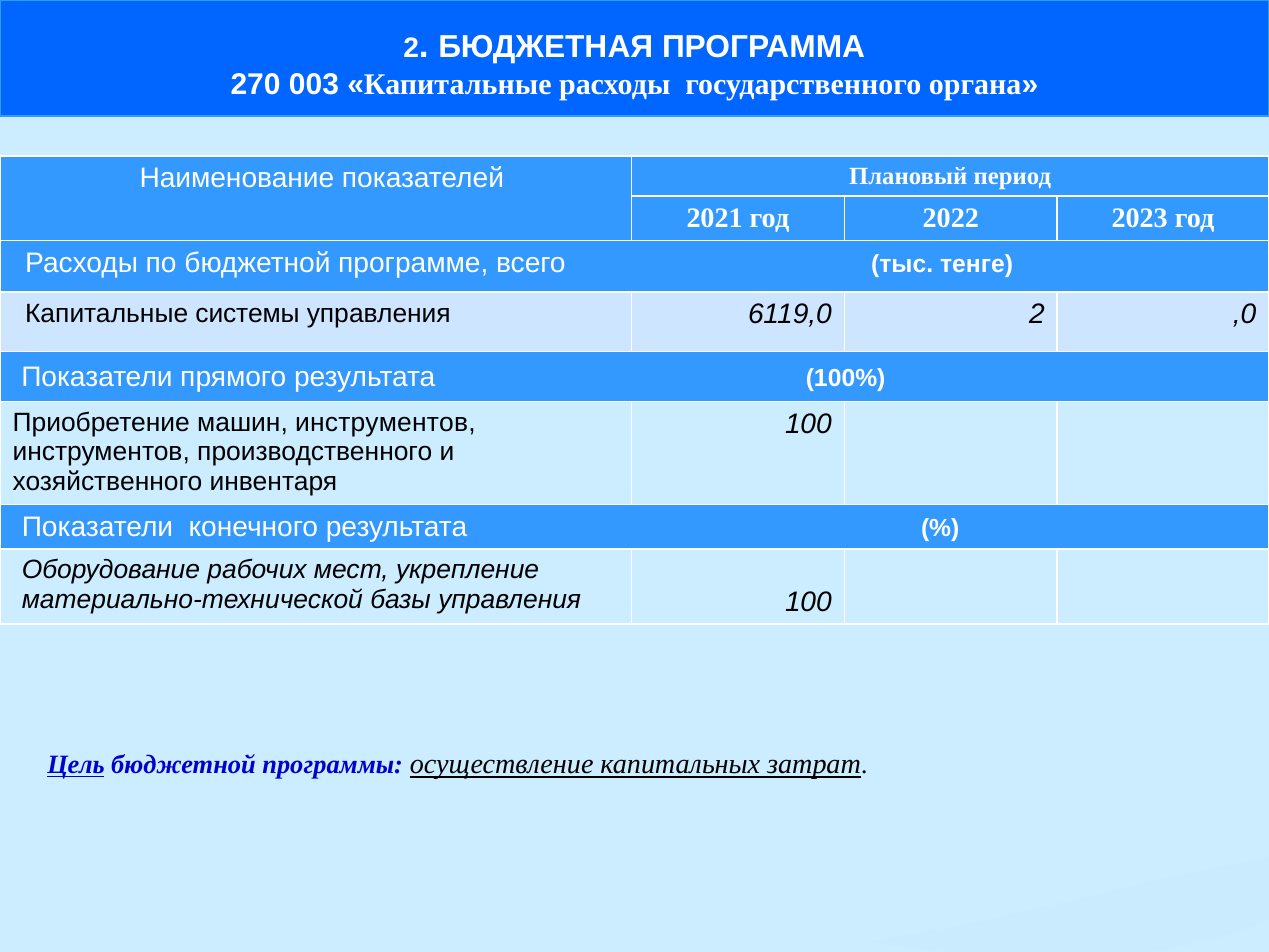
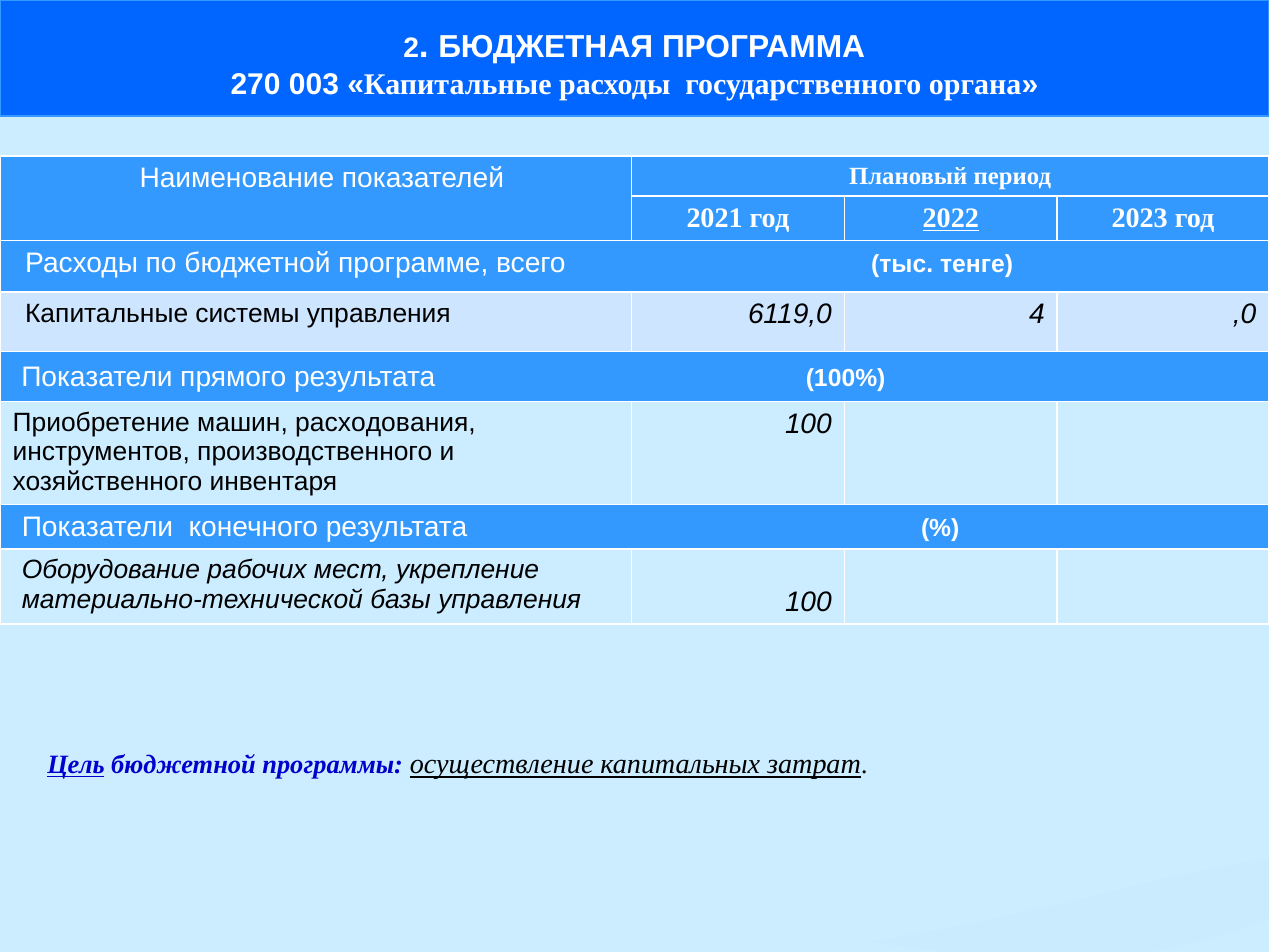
2022 underline: none -> present (951, 218)
6119,0 2: 2 -> 4 (1037, 314)
машин инструментов: инструментов -> расходования (385, 423)
